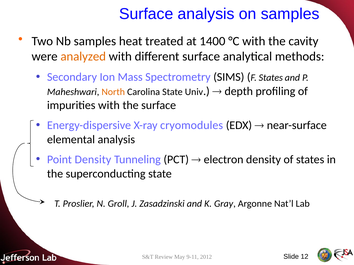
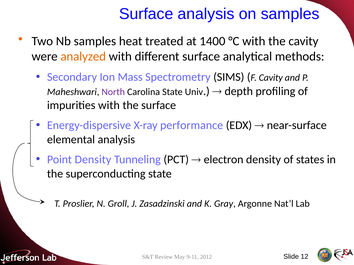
F States: States -> Cavity (271, 78)
North colour: orange -> purple (113, 92)
cryomodules: cryomodules -> performance (192, 126)
